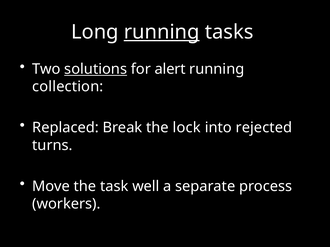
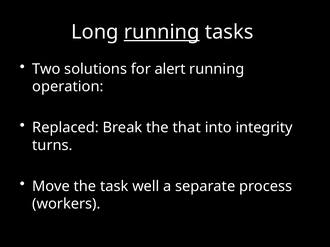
solutions underline: present -> none (96, 69)
collection: collection -> operation (68, 87)
lock: lock -> that (187, 128)
rejected: rejected -> integrity (264, 128)
